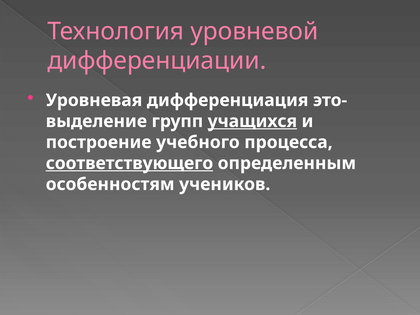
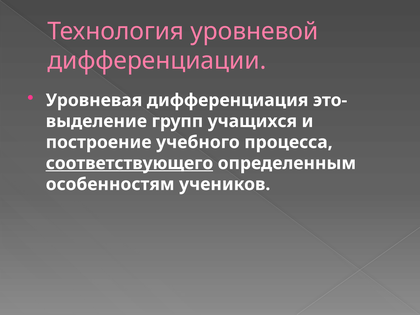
учащихся underline: present -> none (252, 121)
